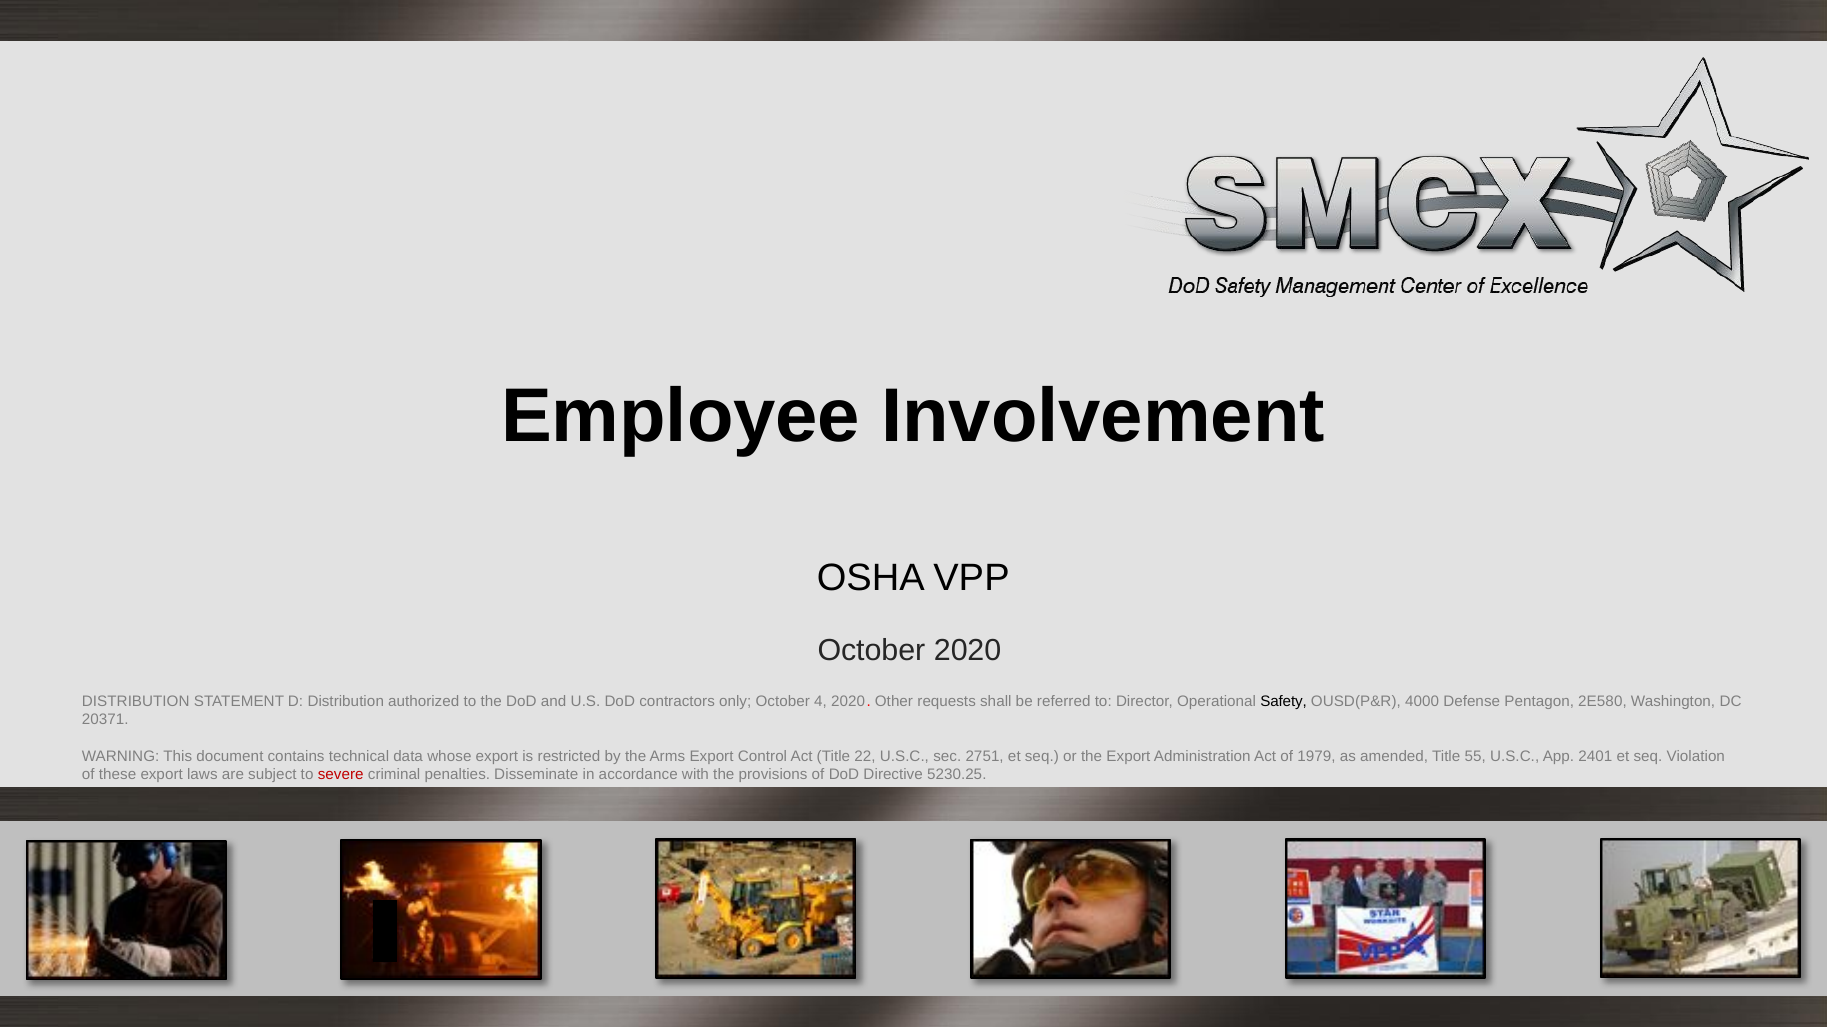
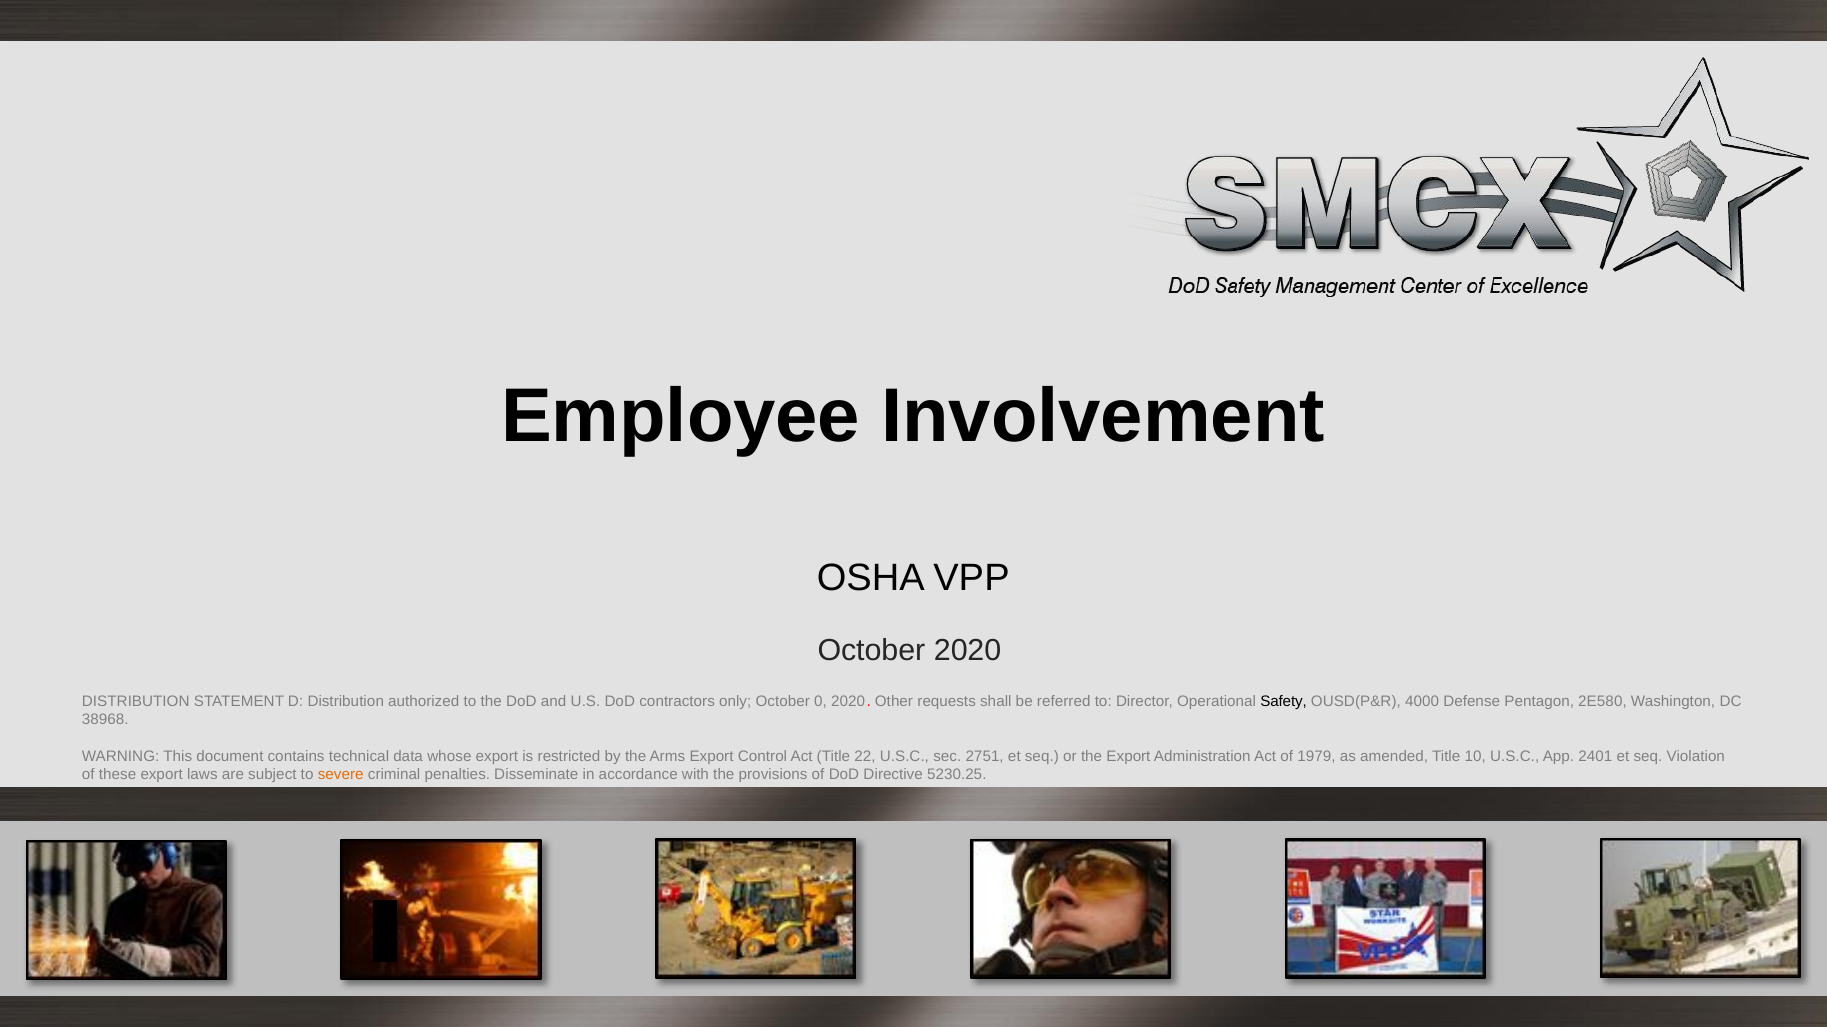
4: 4 -> 0 (821, 702)
20371: 20371 -> 38968 (105, 720)
55: 55 -> 10 (1475, 757)
severe colour: red -> orange (341, 775)
